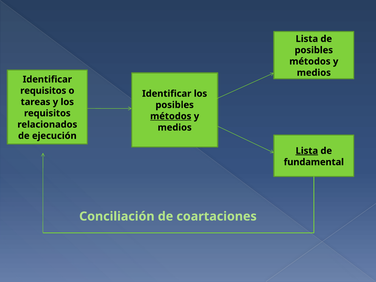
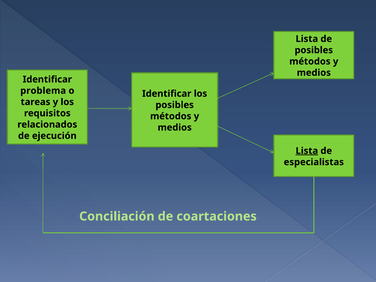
requisitos: requisitos -> problema (43, 91)
métodos underline: present -> none (171, 116)
fundamental: fundamental -> especialistas (314, 162)
